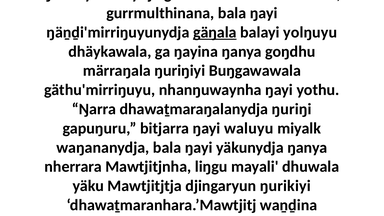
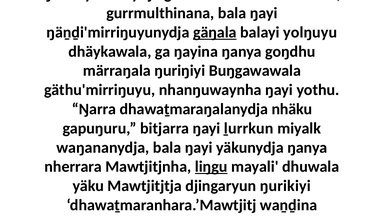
ŋuriŋi: ŋuriŋi -> nhäku (292, 109)
waluyu: waluyu -> ḻurrkun (249, 128)
liŋgu underline: none -> present (211, 167)
